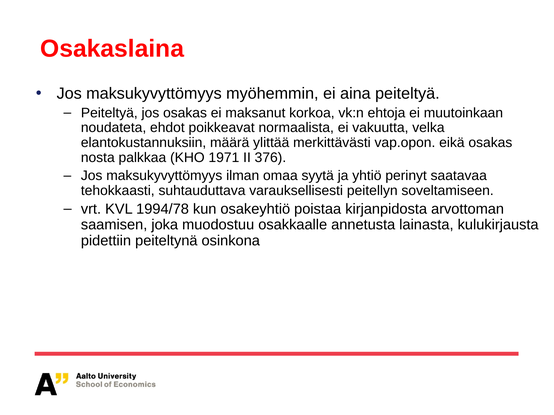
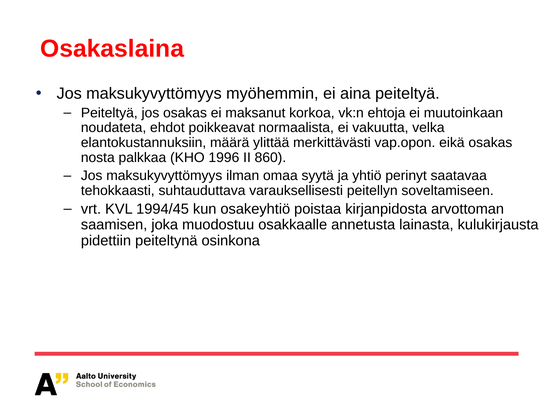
1971: 1971 -> 1996 (224, 158)
376: 376 -> 860 (270, 158)
1994/78: 1994/78 -> 1994/45 (163, 209)
